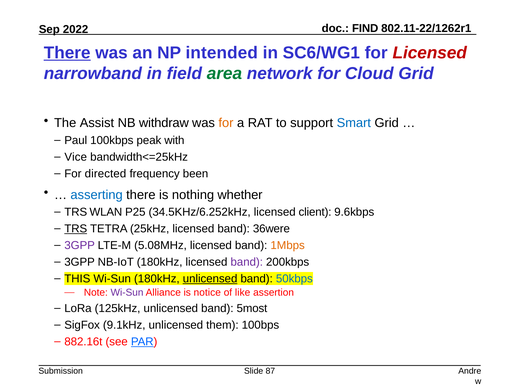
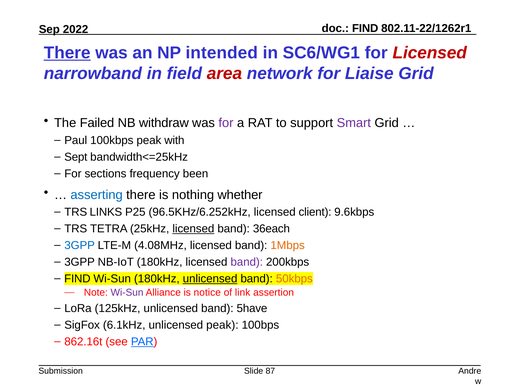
area colour: green -> red (224, 73)
Cloud: Cloud -> Liaise (369, 73)
Assist: Assist -> Failed (97, 123)
for colour: orange -> purple (226, 123)
Smart colour: blue -> purple (354, 123)
Vice: Vice -> Sept (76, 157)
directed: directed -> sections (106, 173)
WLAN: WLAN -> LINKS (106, 212)
34.5KHz/6.252kHz: 34.5KHz/6.252kHz -> 96.5KHz/6.252kHz (200, 212)
TRS underline: present -> none (76, 228)
licensed underline: none -> present (193, 228)
36were: 36were -> 36each (271, 228)
3GPP colour: purple -> blue (80, 245)
5.08MHz: 5.08MHz -> 4.08MHz (161, 245)
THIS: THIS -> FIND (77, 278)
50kbps colour: blue -> orange (294, 278)
like: like -> link (243, 292)
5most: 5most -> 5have (252, 308)
9.1kHz: 9.1kHz -> 6.1kHz (124, 324)
unlicensed them: them -> peak (222, 324)
882.16t: 882.16t -> 862.16t (83, 341)
